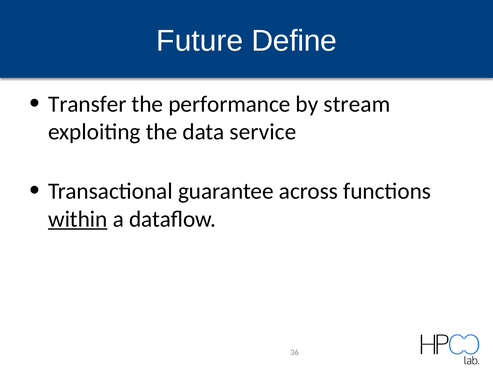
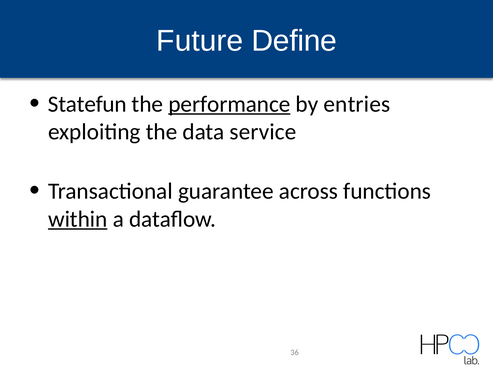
Transfer: Transfer -> Statefun (87, 104)
performance underline: none -> present (229, 104)
stream: stream -> entries (357, 104)
